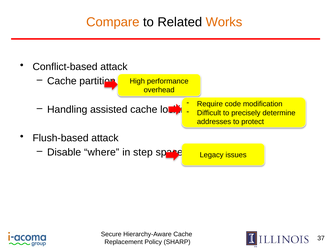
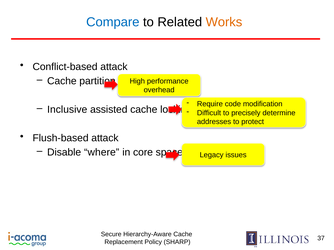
Compare colour: orange -> blue (113, 22)
Handling: Handling -> Inclusive (67, 110)
step: step -> core (143, 153)
